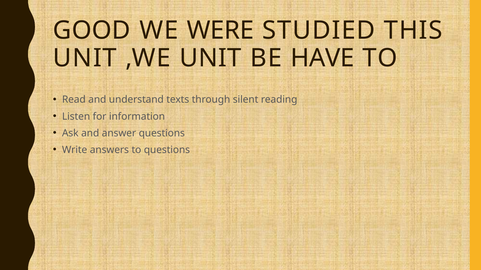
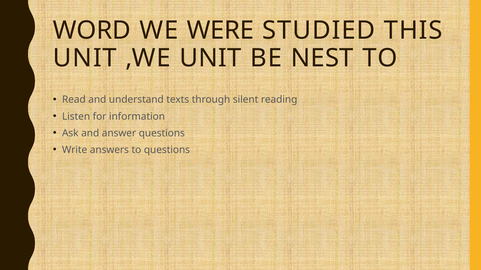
GOOD: GOOD -> WORD (92, 31)
HAVE: HAVE -> NEST (322, 58)
